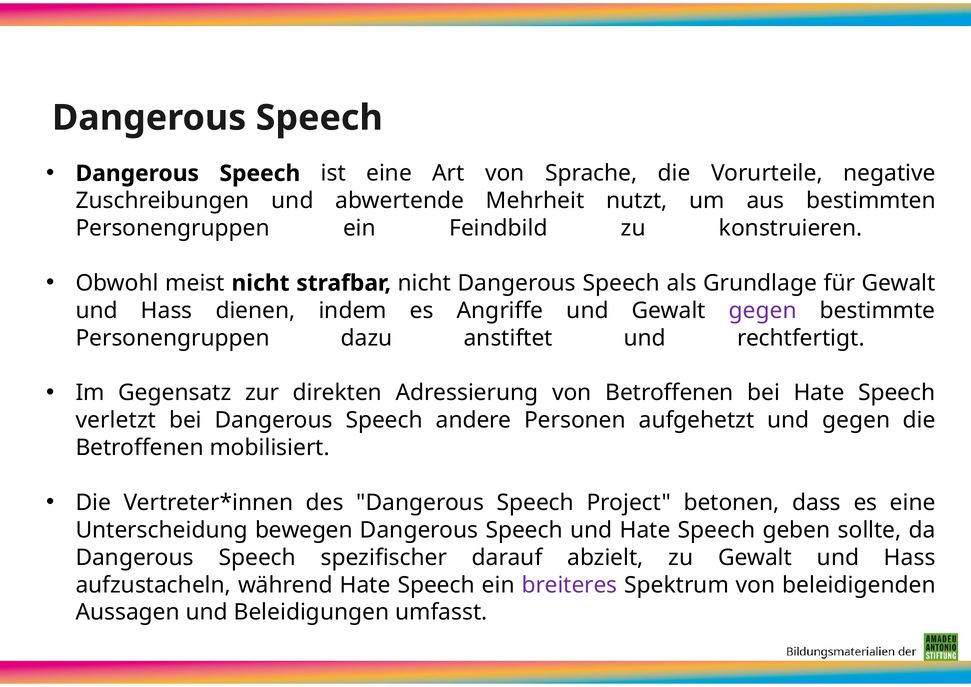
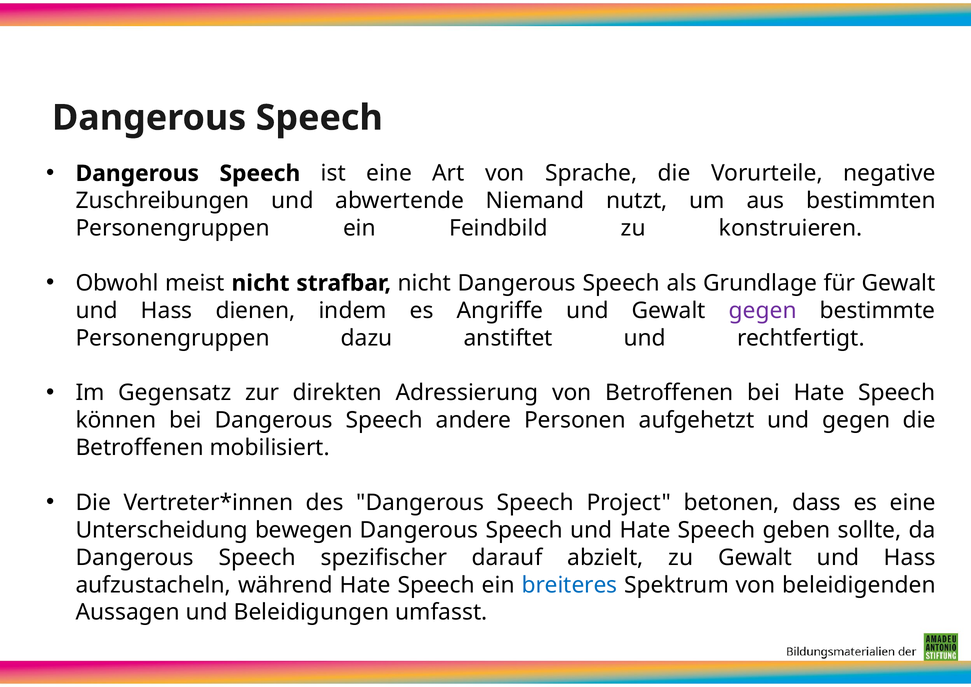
Mehrheit: Mehrheit -> Niemand (535, 201)
verletzt: verletzt -> können (116, 420)
breiteres colour: purple -> blue (570, 585)
